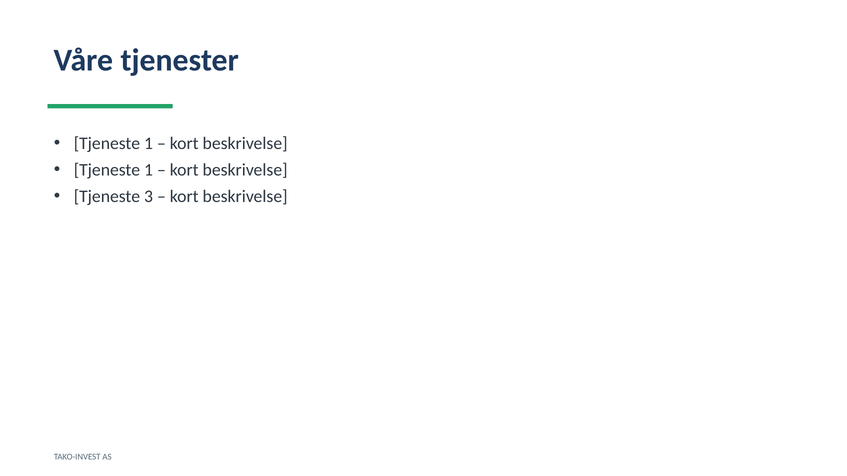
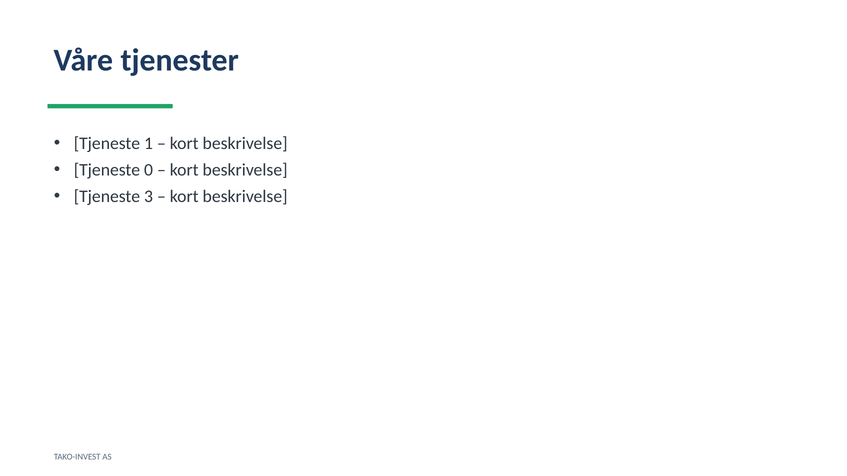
1: 1 -> 0 (148, 170)
